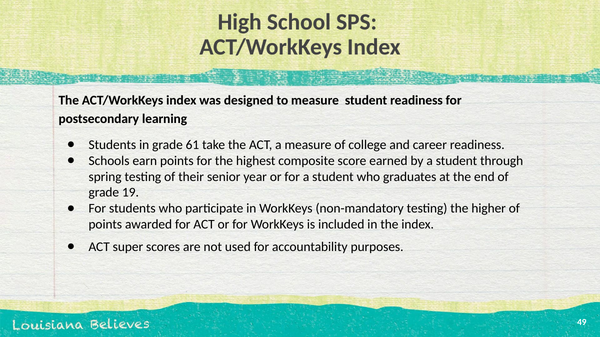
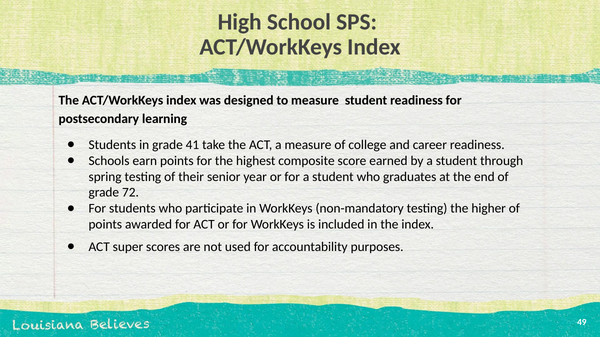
61: 61 -> 41 (192, 145)
19: 19 -> 72 (130, 193)
